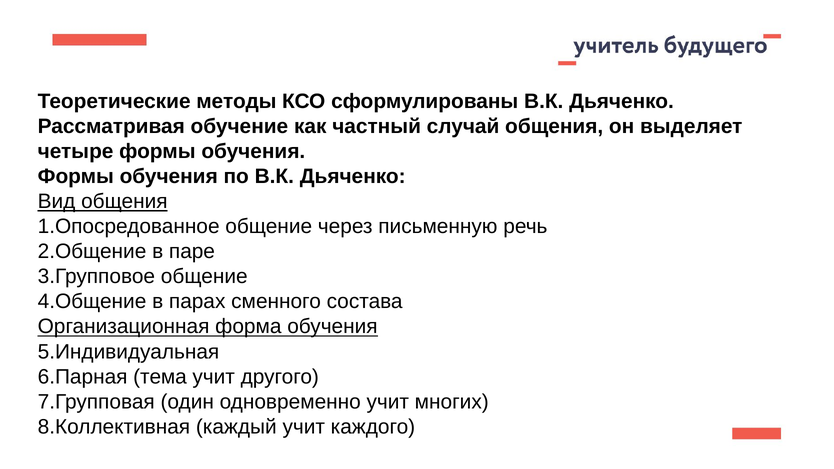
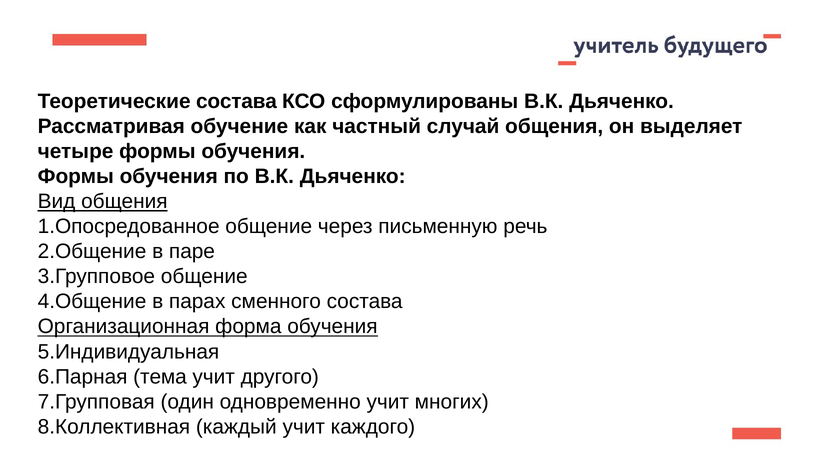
Теоретические методы: методы -> состава (236, 102)
